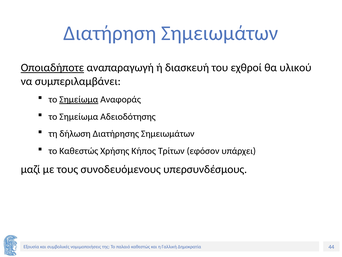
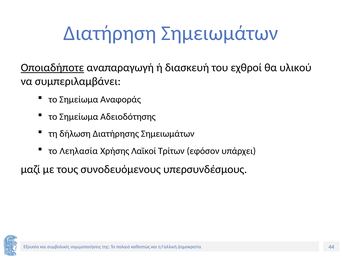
Σημείωμα underline: present -> none (79, 99)
το Καθεστώς: Καθεστώς -> Λεηλασία (79, 151)
Κήπος: Κήπος -> Λαϊκοί (144, 151)
